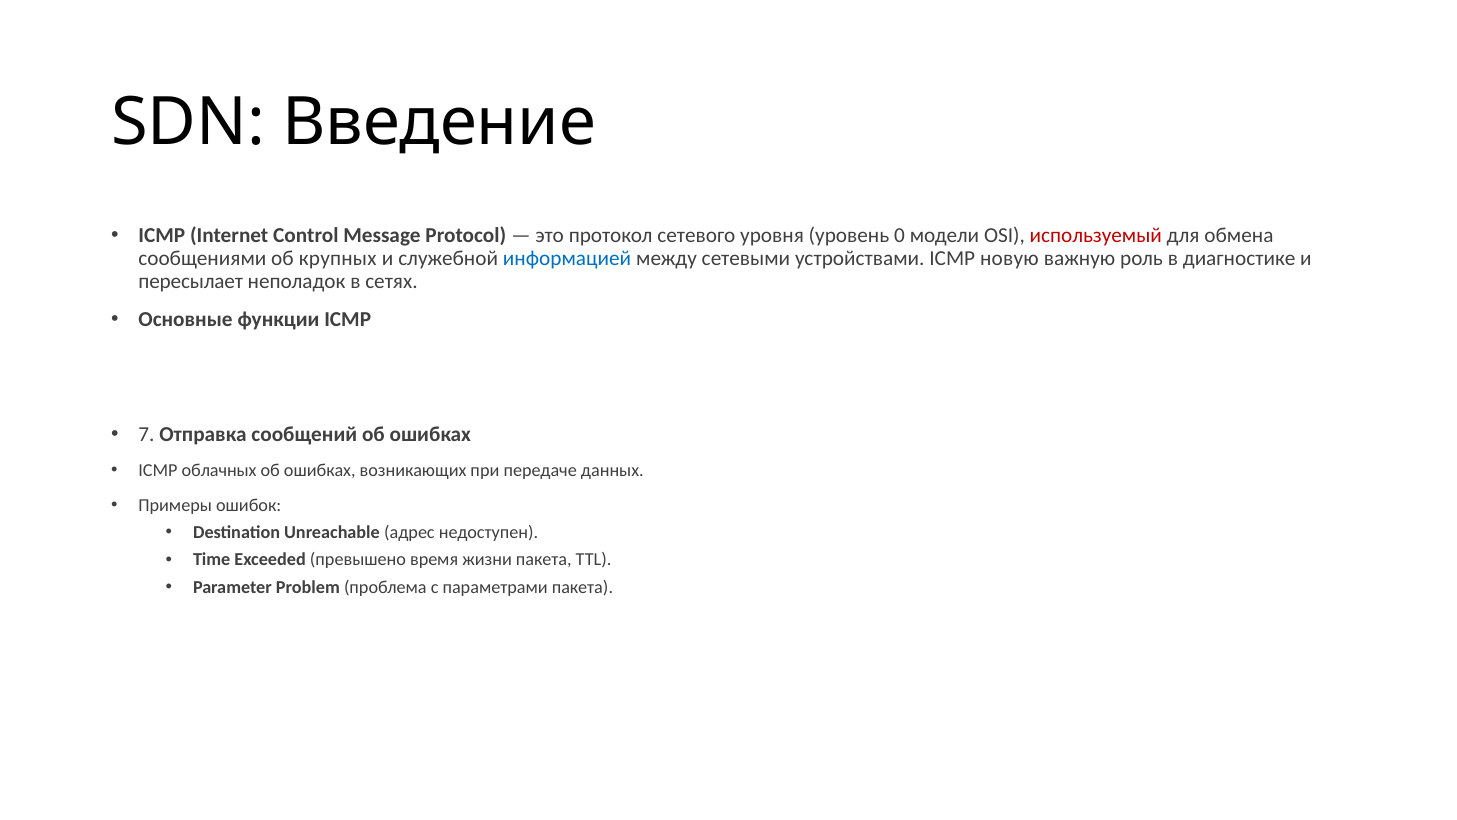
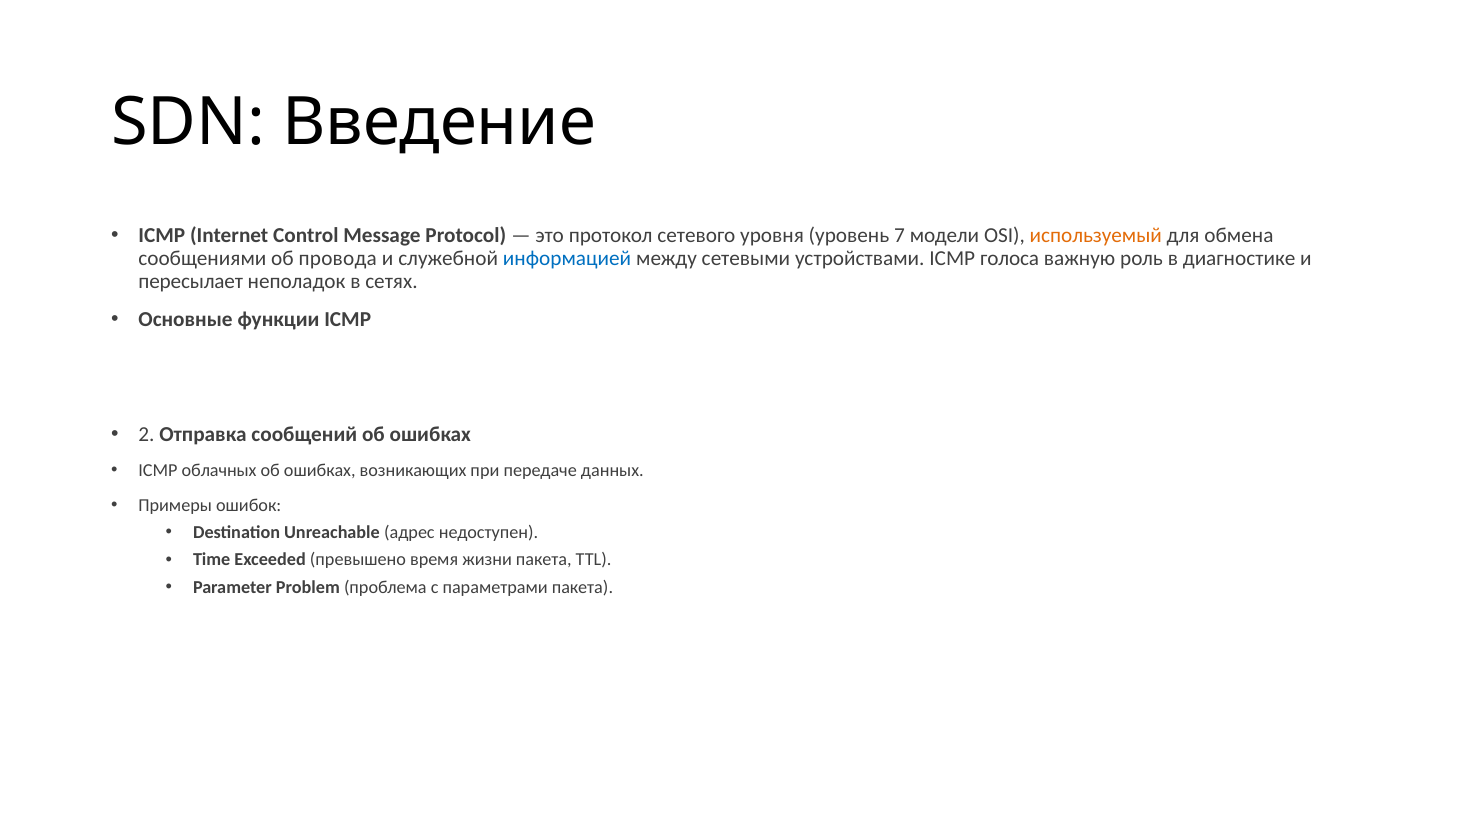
0: 0 -> 7 (900, 235)
используемый colour: red -> orange (1096, 235)
крупных: крупных -> провода (338, 258)
новую: новую -> голоса (1010, 258)
7: 7 -> 2 (146, 434)
